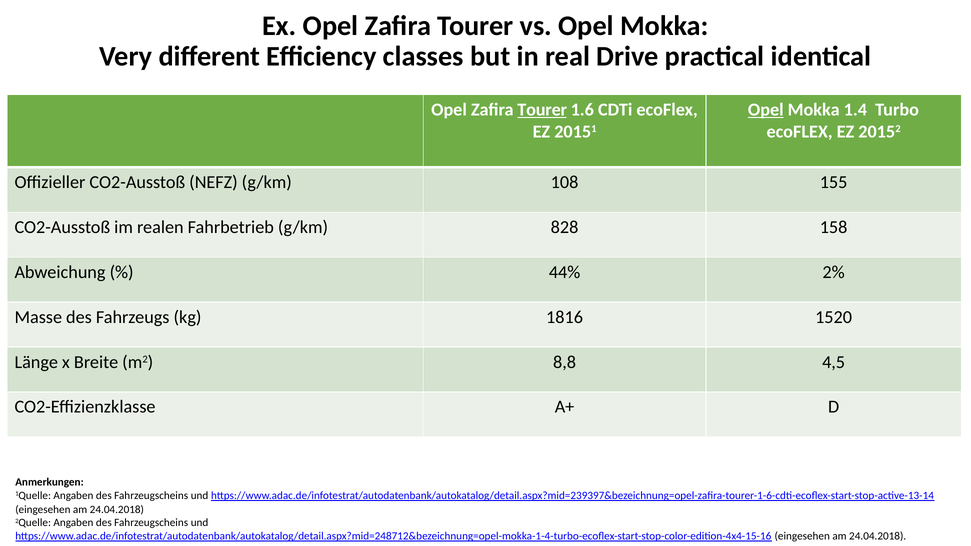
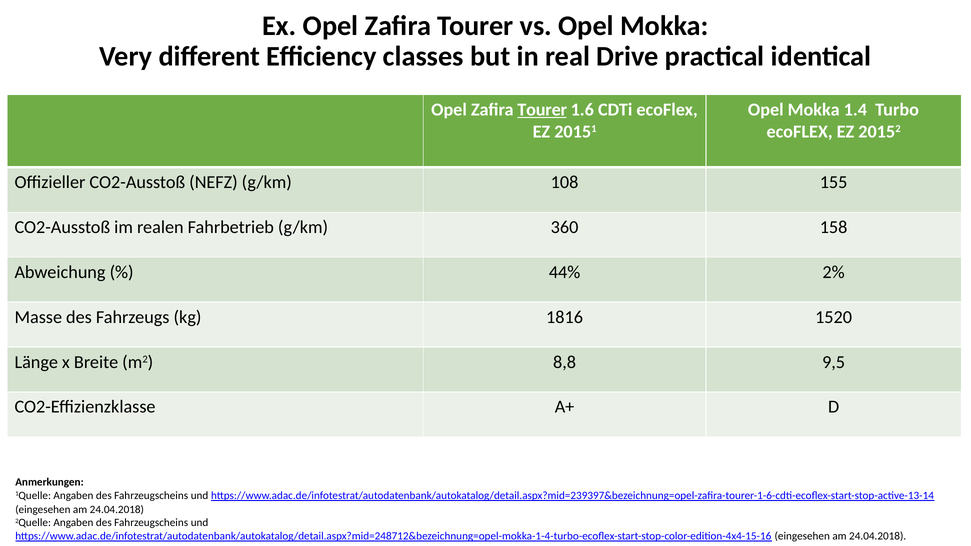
Opel underline: present -> none (766, 110)
828: 828 -> 360 (565, 227)
4,5: 4,5 -> 9,5 (834, 362)
